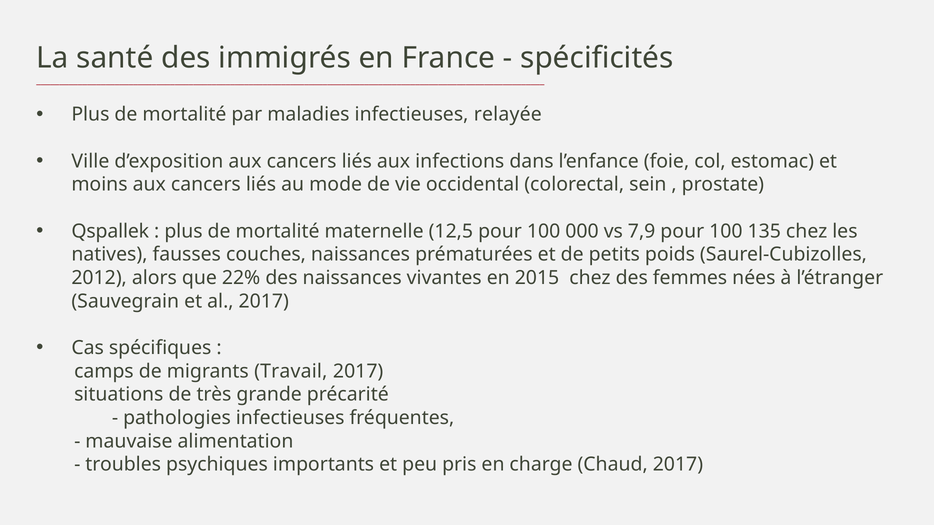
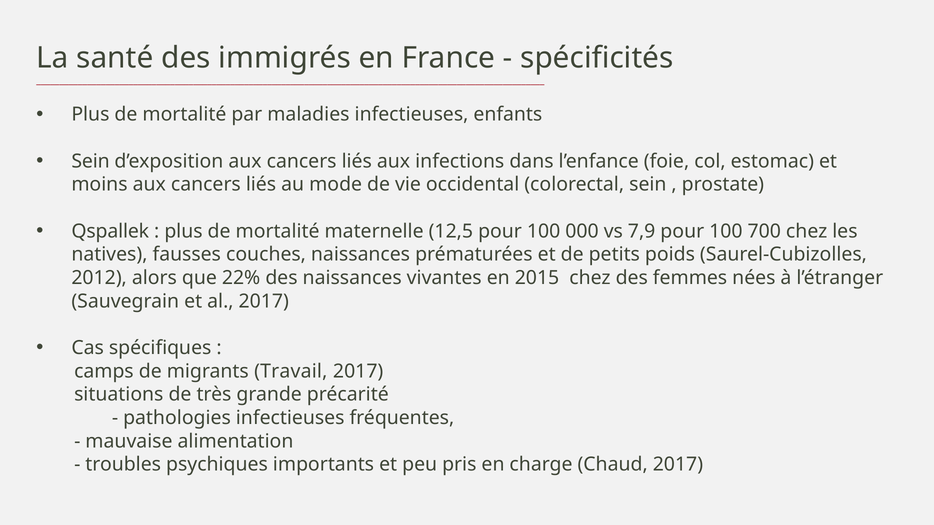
relayée: relayée -> enfants (508, 115)
Ville: Ville -> Sein (91, 161)
135: 135 -> 700 (764, 231)
